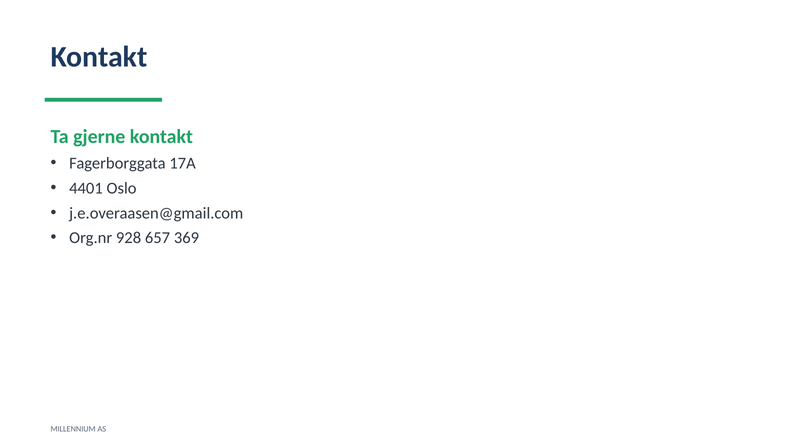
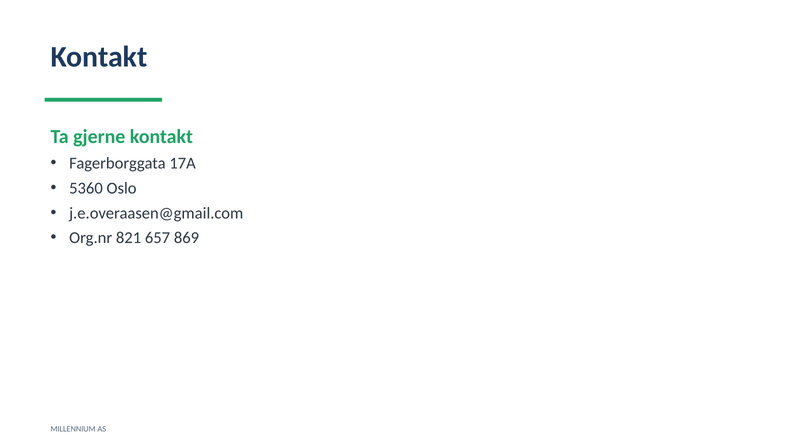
4401: 4401 -> 5360 (86, 188)
928: 928 -> 821 (129, 238)
369: 369 -> 869 (186, 238)
